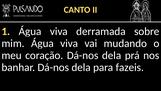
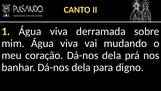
fazeis: fazeis -> digno (130, 67)
